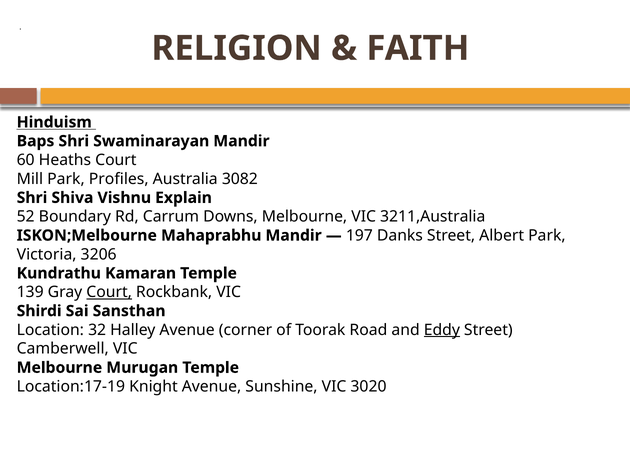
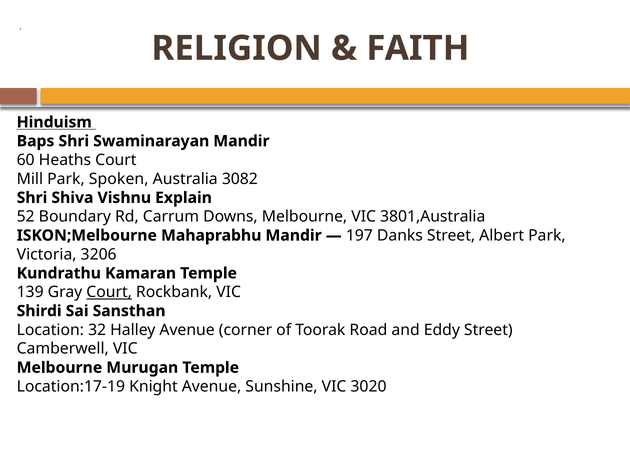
Profiles: Profiles -> Spoken (119, 179)
3211,Australia: 3211,Australia -> 3801,Australia (433, 217)
Eddy underline: present -> none (442, 330)
